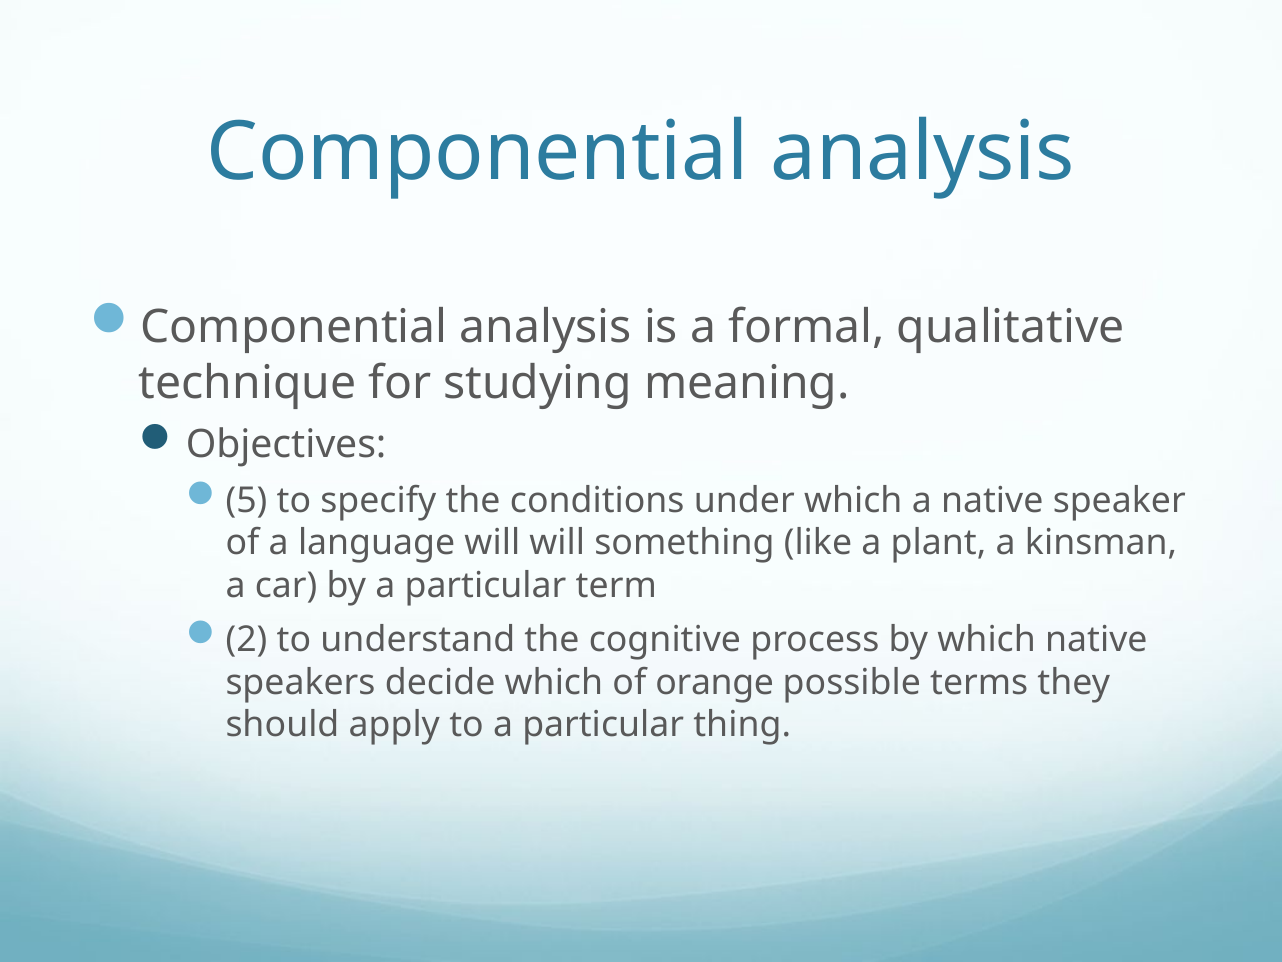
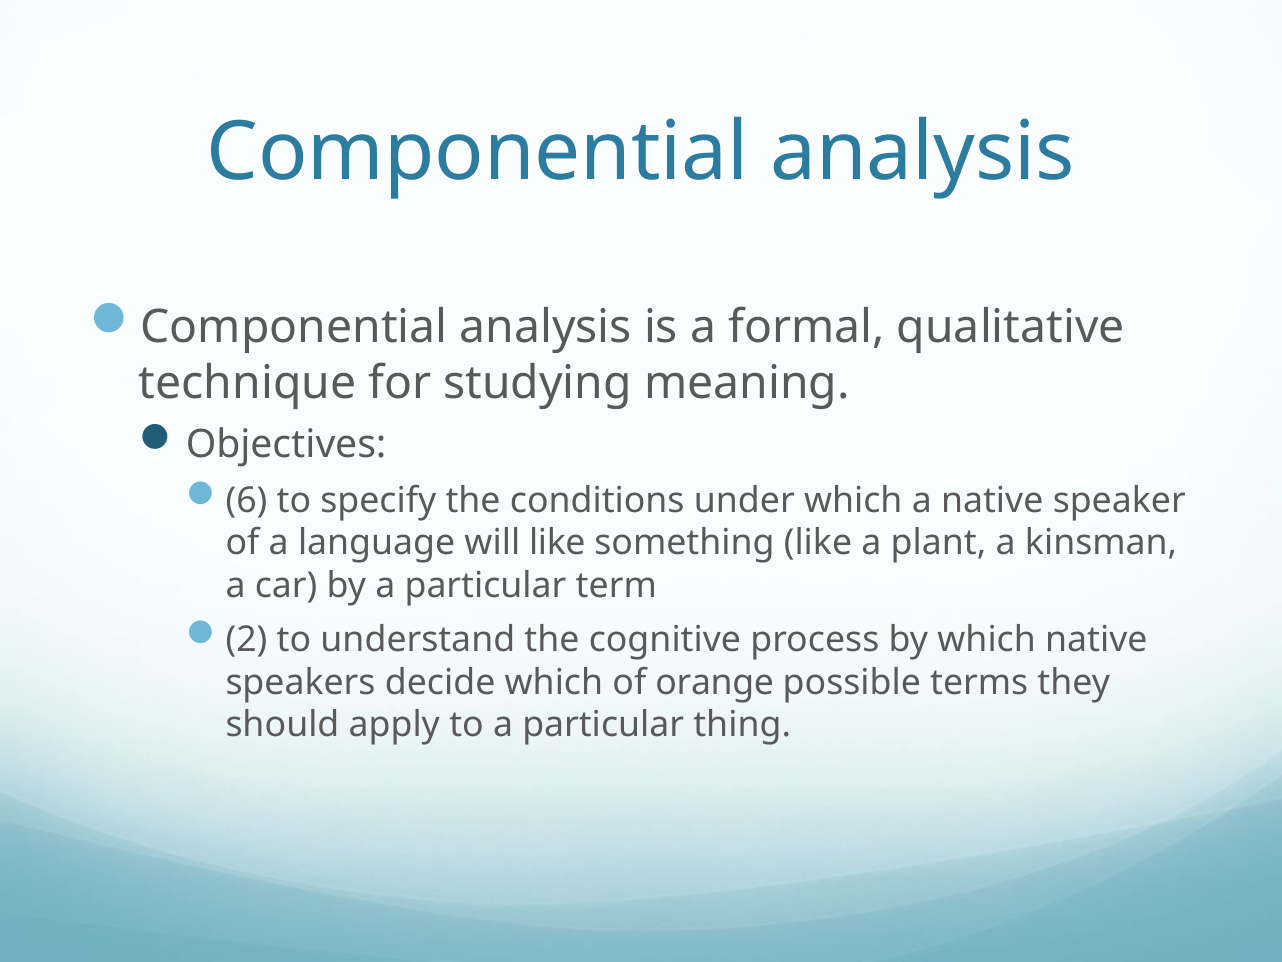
5: 5 -> 6 (246, 500)
will will: will -> like (557, 543)
